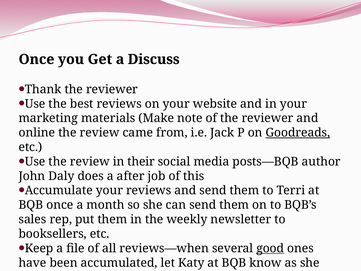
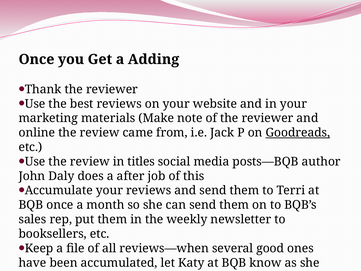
a Discuss: Discuss -> Adding (154, 59)
their: their -> titles (141, 161)
good underline: present -> none (270, 248)
